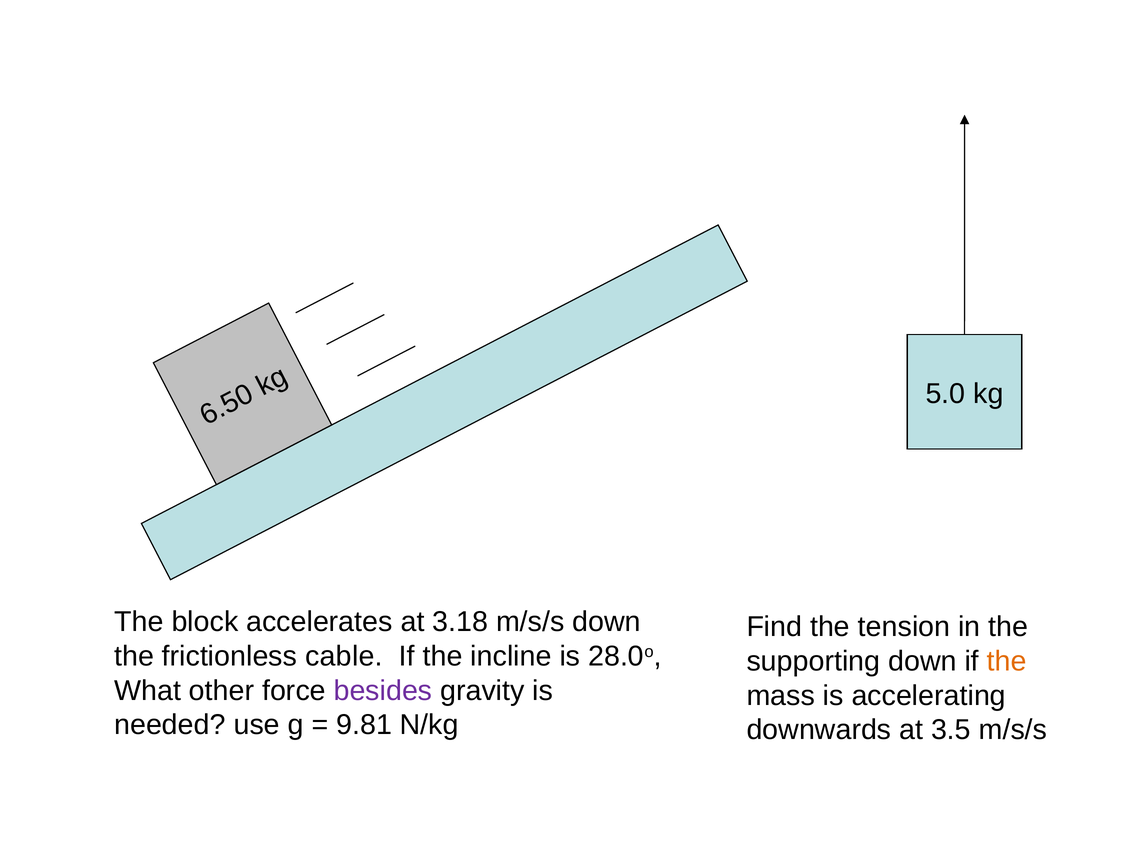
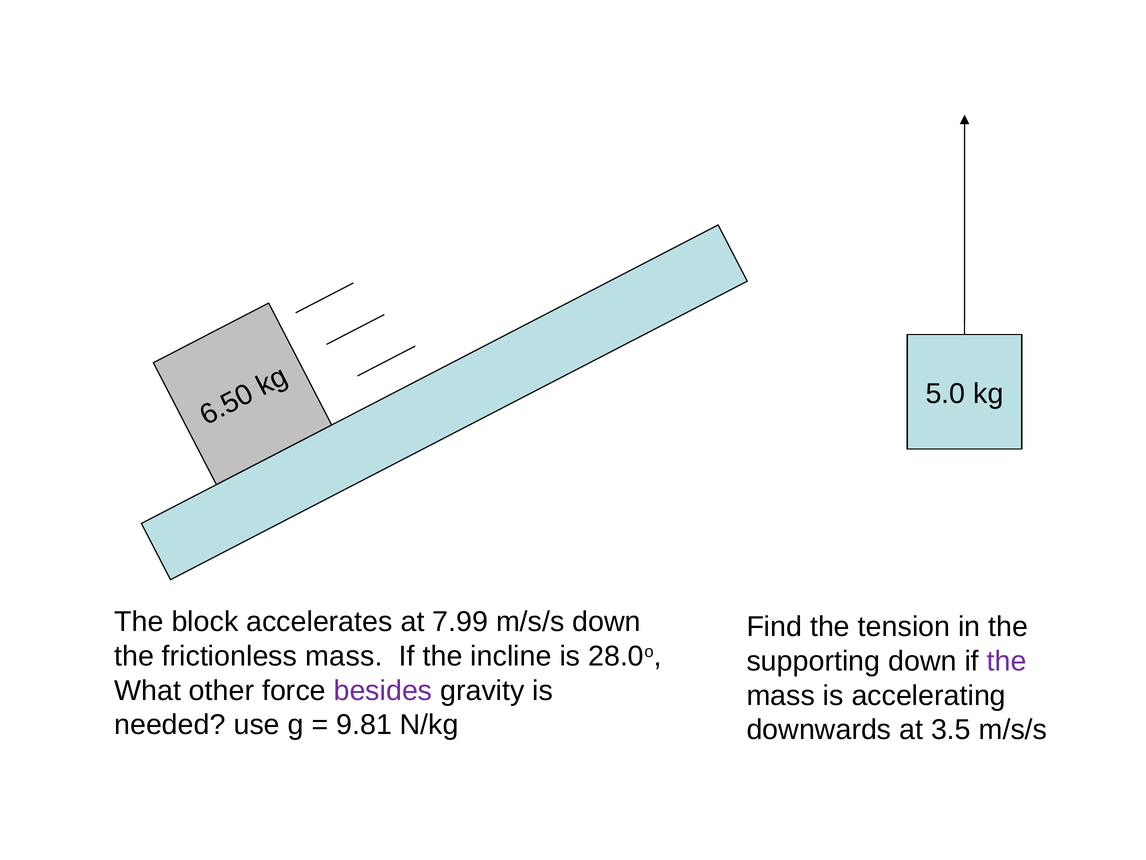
3.18: 3.18 -> 7.99 (460, 621)
frictionless cable: cable -> mass (344, 656)
the colour: orange -> purple (1007, 661)
